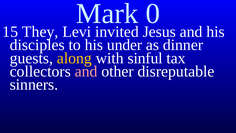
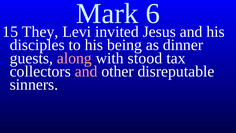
0: 0 -> 6 (153, 14)
under: under -> being (124, 45)
along colour: yellow -> pink (74, 58)
sinful: sinful -> stood (145, 58)
